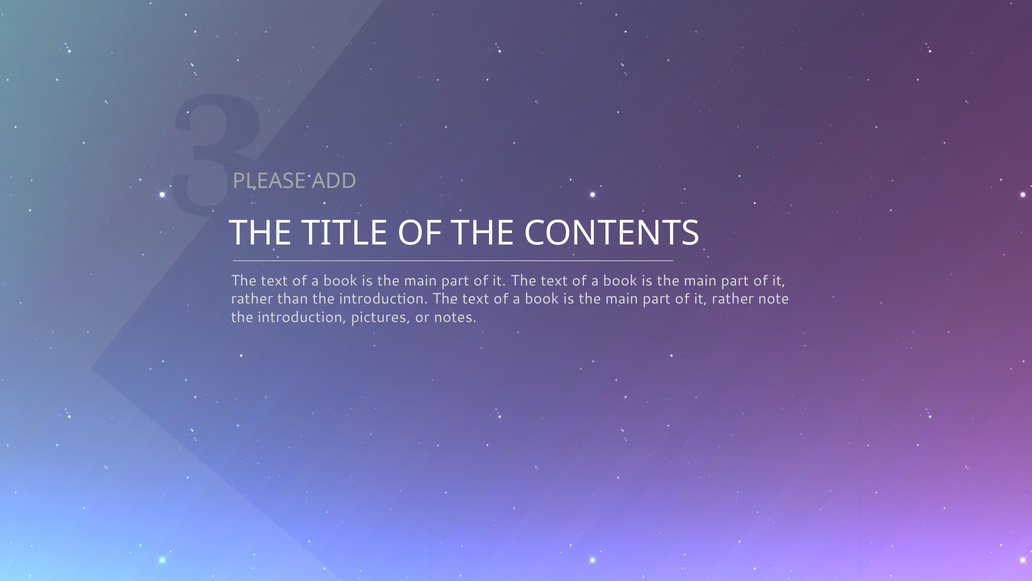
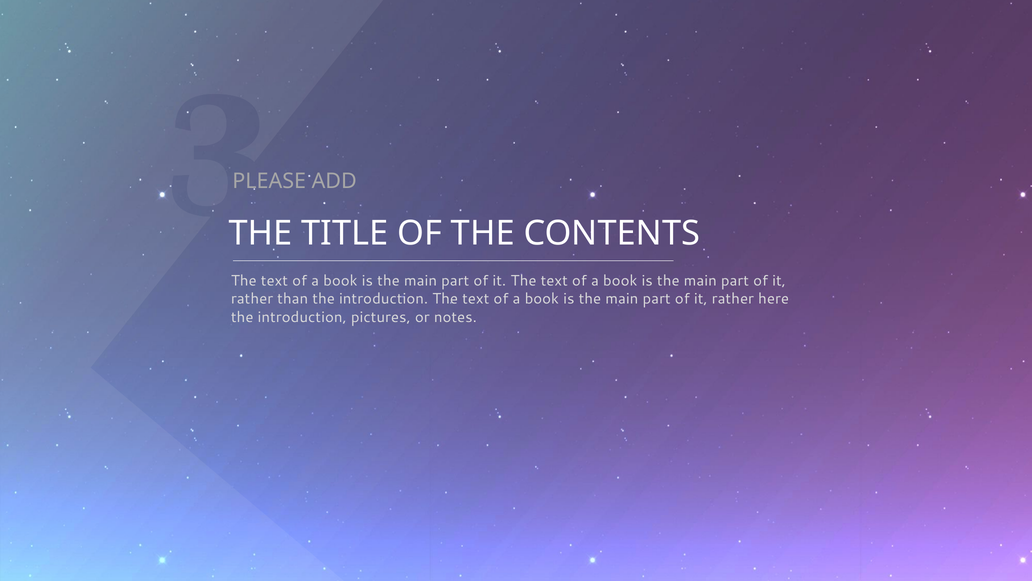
note: note -> here (774, 299)
